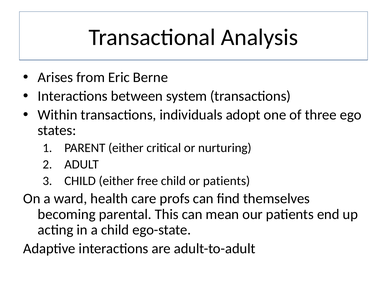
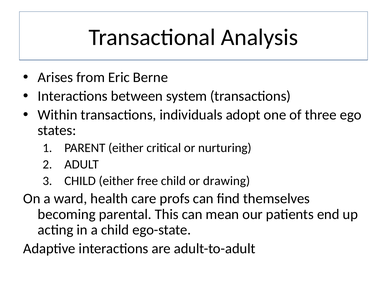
or patients: patients -> drawing (226, 181)
